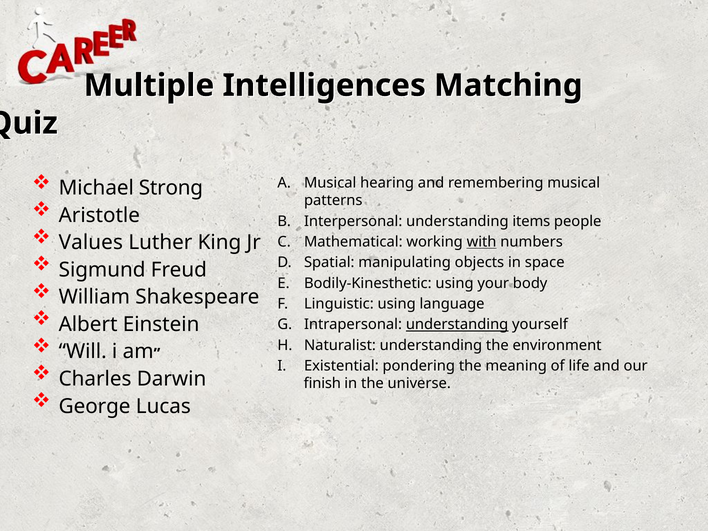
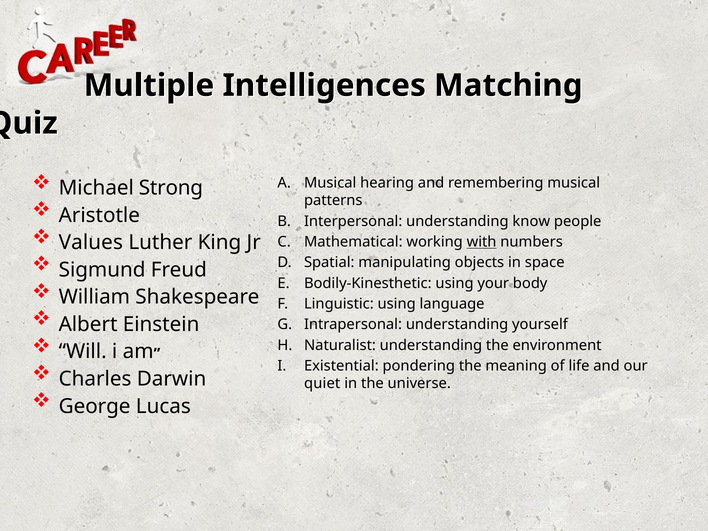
items: items -> know (531, 221)
understanding underline: present -> none (457, 325)
finish: finish -> quiet (322, 384)
